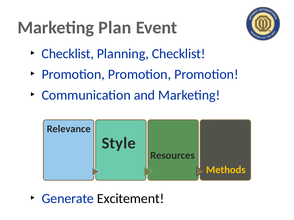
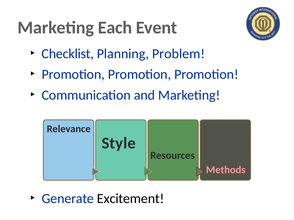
Plan: Plan -> Each (115, 28)
Planning Checklist: Checklist -> Problem (179, 54)
Methods colour: yellow -> pink (226, 170)
